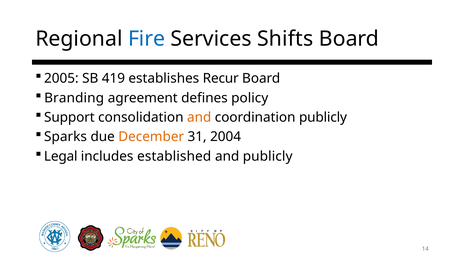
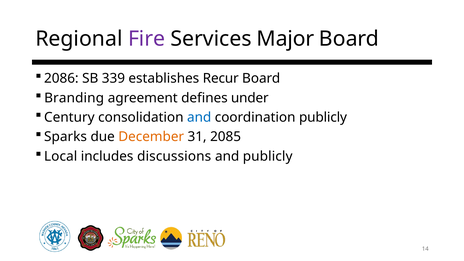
Fire colour: blue -> purple (147, 39)
Shifts: Shifts -> Major (285, 39)
2005: 2005 -> 2086 (61, 78)
419: 419 -> 339 (113, 78)
policy: policy -> under (250, 98)
Support: Support -> Century (69, 117)
and colour: orange -> blue (199, 117)
2004: 2004 -> 2085 (226, 137)
Legal: Legal -> Local (61, 156)
established: established -> discussions (174, 156)
